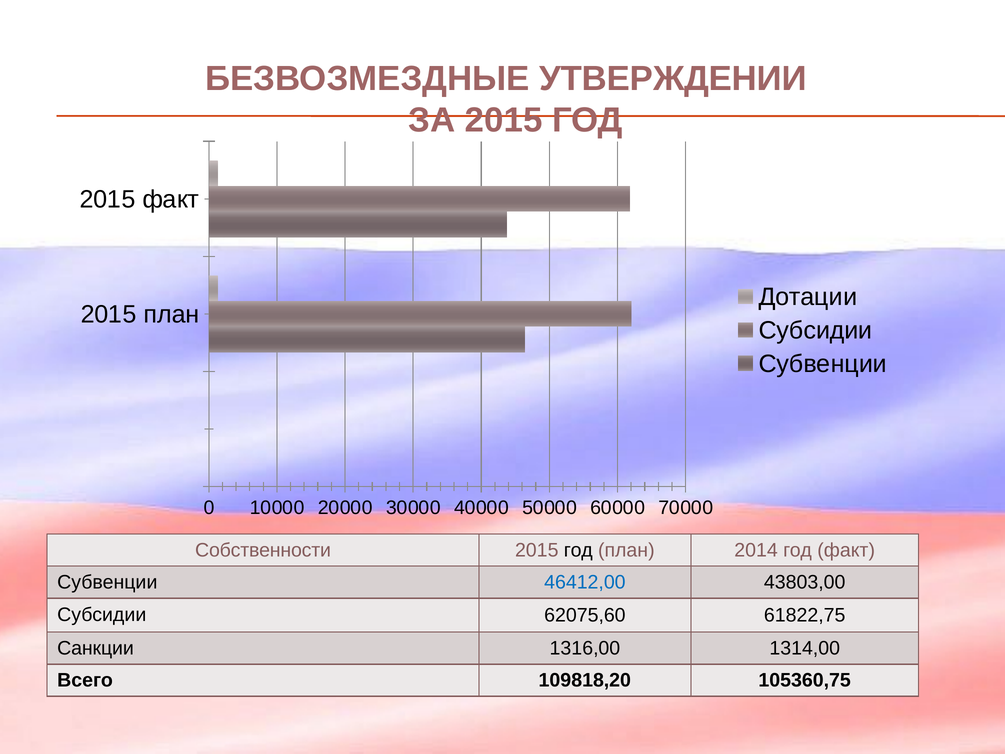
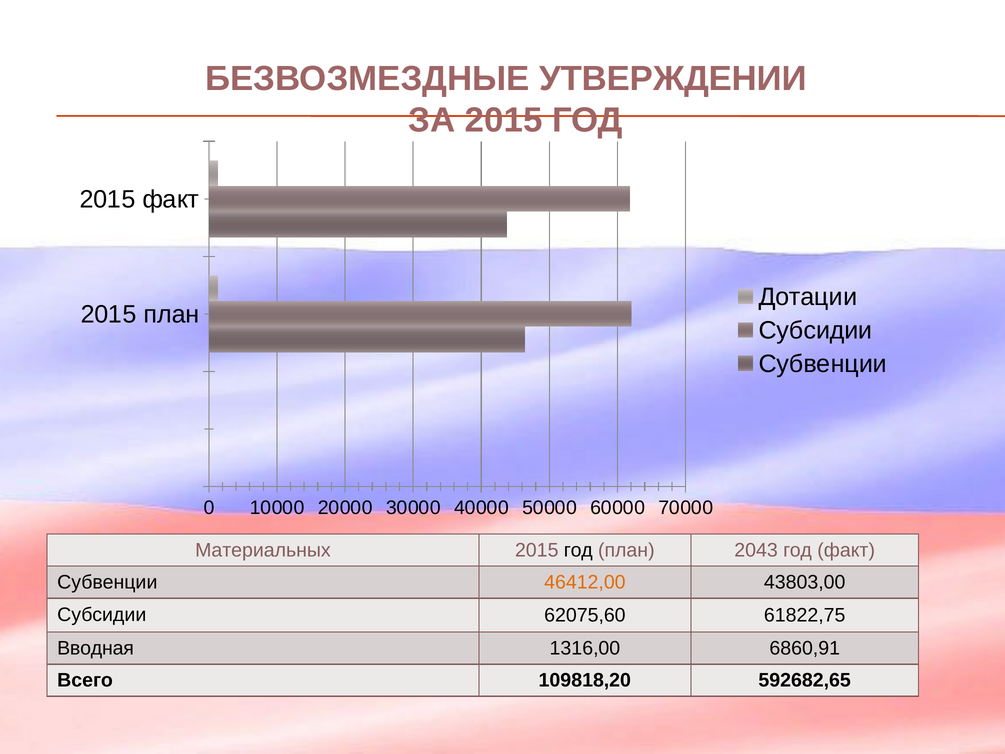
Собственности: Собственности -> Материальных (263, 550)
2014: 2014 -> 2043 (756, 550)
46412,00 colour: blue -> orange (585, 582)
Санкции: Санкции -> Вводная (96, 648)
1314,00: 1314,00 -> 6860,91 (805, 648)
105360,75: 105360,75 -> 592682,65 (805, 680)
